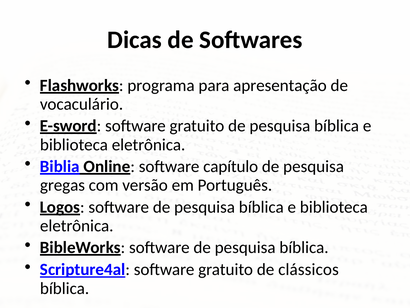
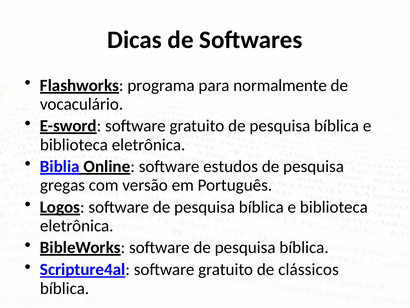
apresentação: apresentação -> normalmente (280, 85)
capítulo: capítulo -> estudos (231, 166)
